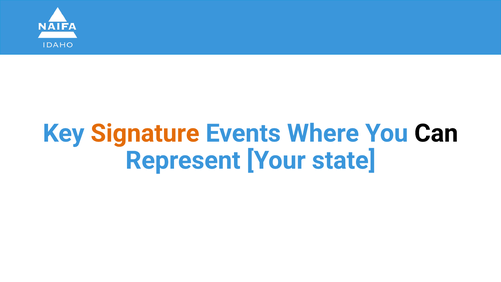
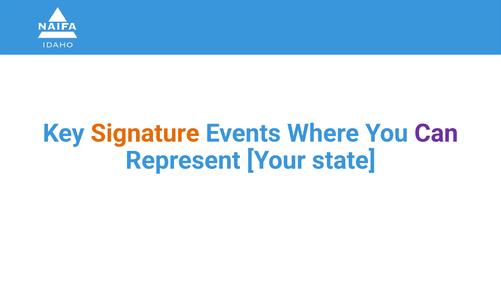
Can colour: black -> purple (436, 133)
